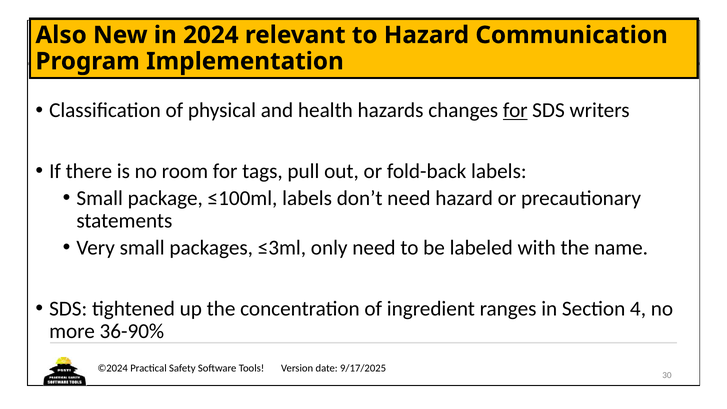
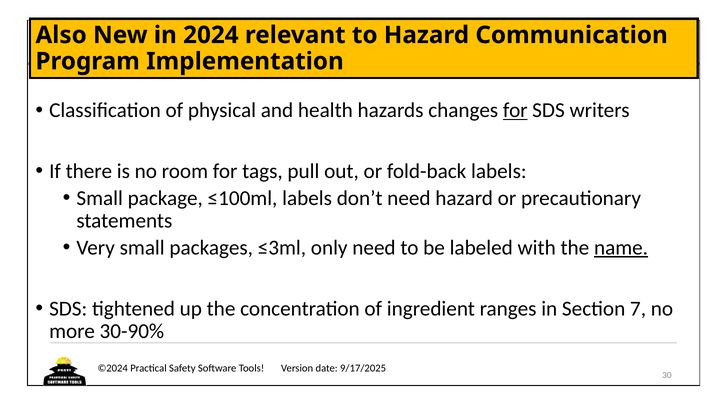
name underline: none -> present (621, 248)
4: 4 -> 7 (638, 309)
36-90%: 36-90% -> 30-90% (132, 331)
